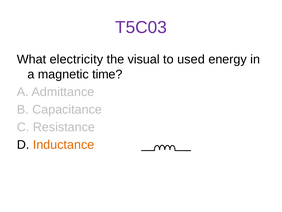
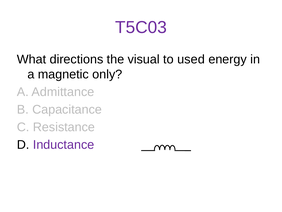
electricity: electricity -> directions (76, 59)
time: time -> only (107, 74)
Inductance colour: orange -> purple (64, 144)
